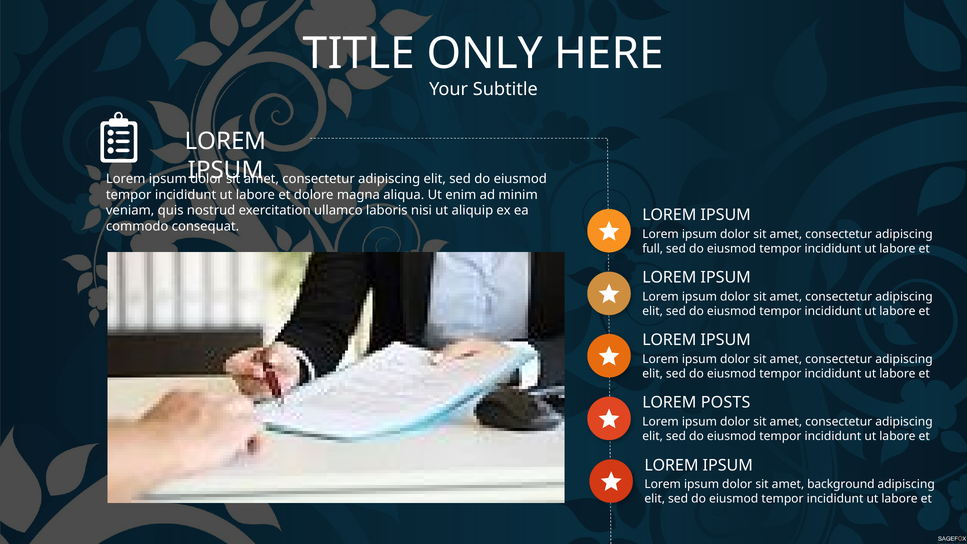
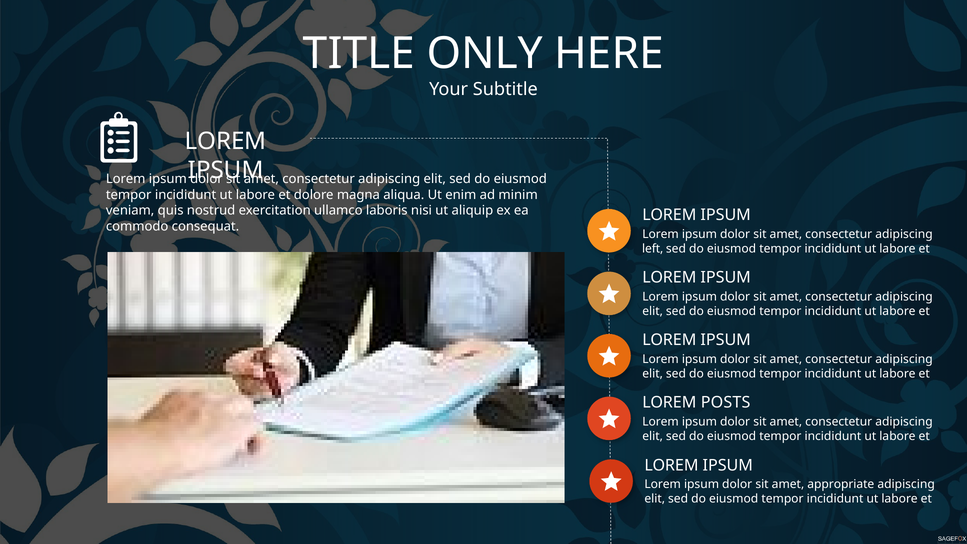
full: full -> left (653, 249)
background: background -> appropriate (841, 484)
